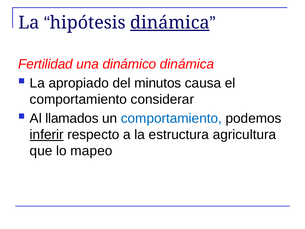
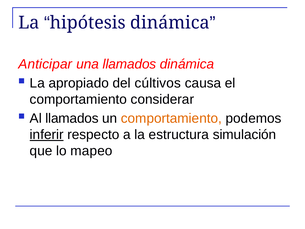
dinámica underline: present -> none (170, 23)
Fertilidad: Fertilidad -> Anticipar (45, 64)
una dinámico: dinámico -> llamados (129, 64)
minutos: minutos -> cúltivos (158, 83)
comportamiento colour: blue -> orange (171, 118)
agricultura: agricultura -> simulación (245, 134)
